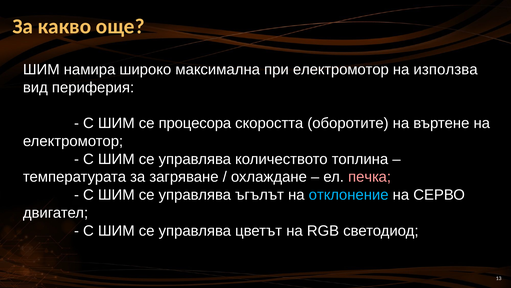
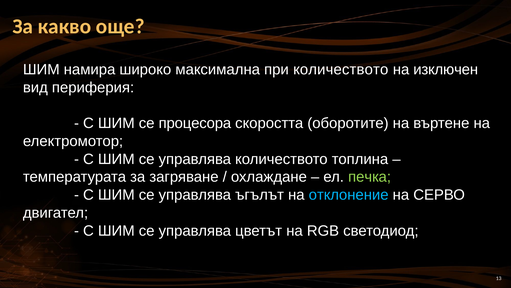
при електромотор: електромотор -> количеството (341, 69)
използва: използва -> изключен (446, 69)
печка colour: pink -> light green (370, 177)
